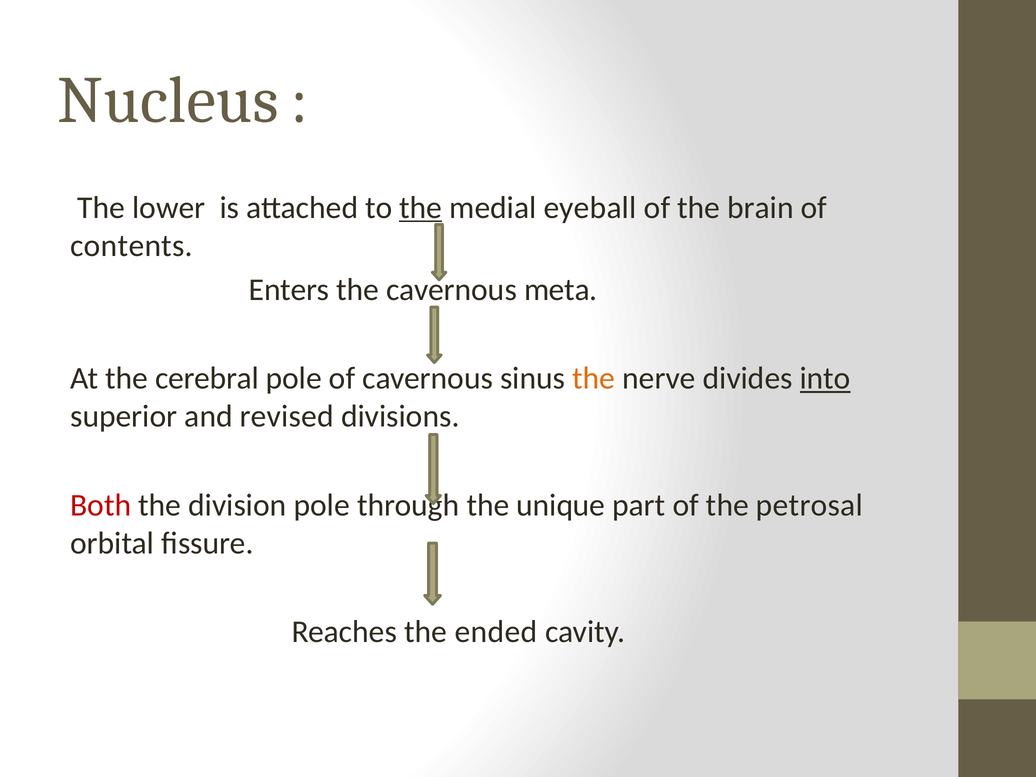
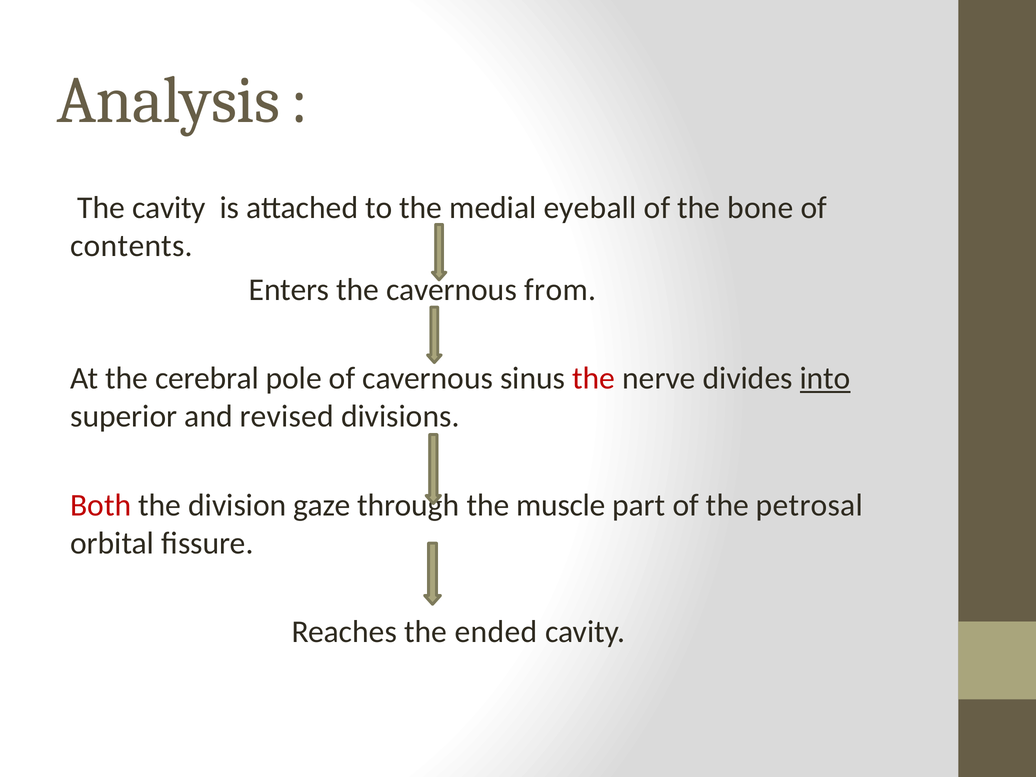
Nucleus: Nucleus -> Analysis (169, 100)
The lower: lower -> cavity (169, 208)
the underline: present -> none (421, 208)
brain: brain -> bone (760, 208)
meta: meta -> from (560, 290)
the colour: orange -> red (594, 379)
division pole: pole -> gaze (322, 505)
unique: unique -> muscle (561, 505)
